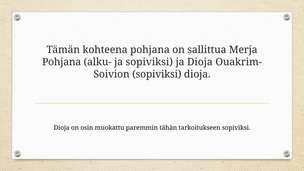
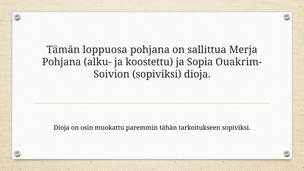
kohteena: kohteena -> loppuosa (105, 50)
ja sopiviksi: sopiviksi -> koostettu (149, 62)
ja Dioja: Dioja -> Sopia (200, 62)
